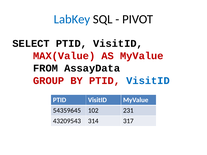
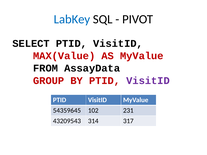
VisitID colour: blue -> purple (148, 81)
